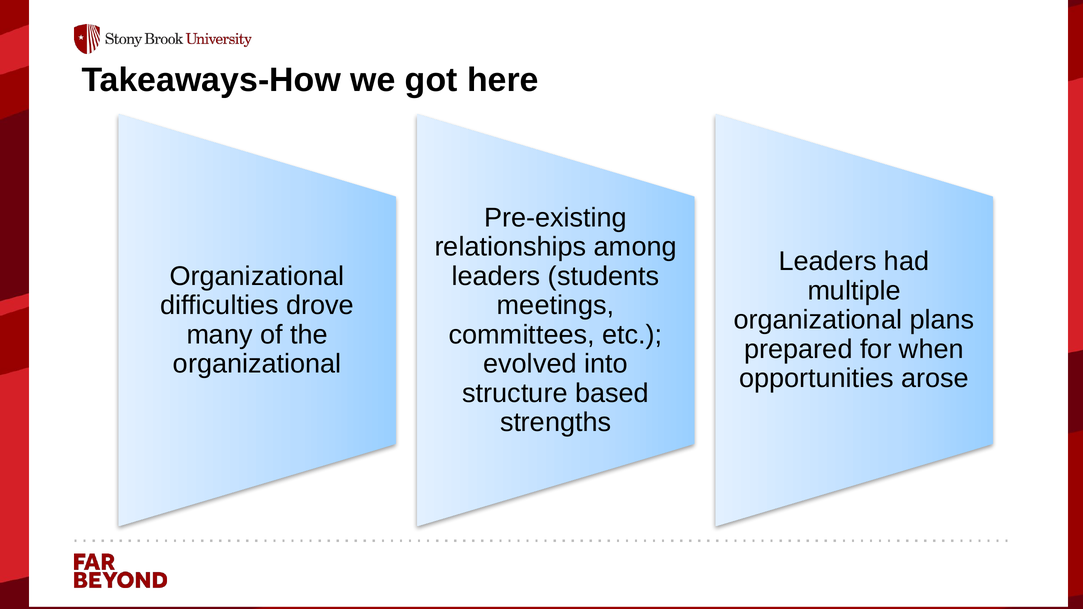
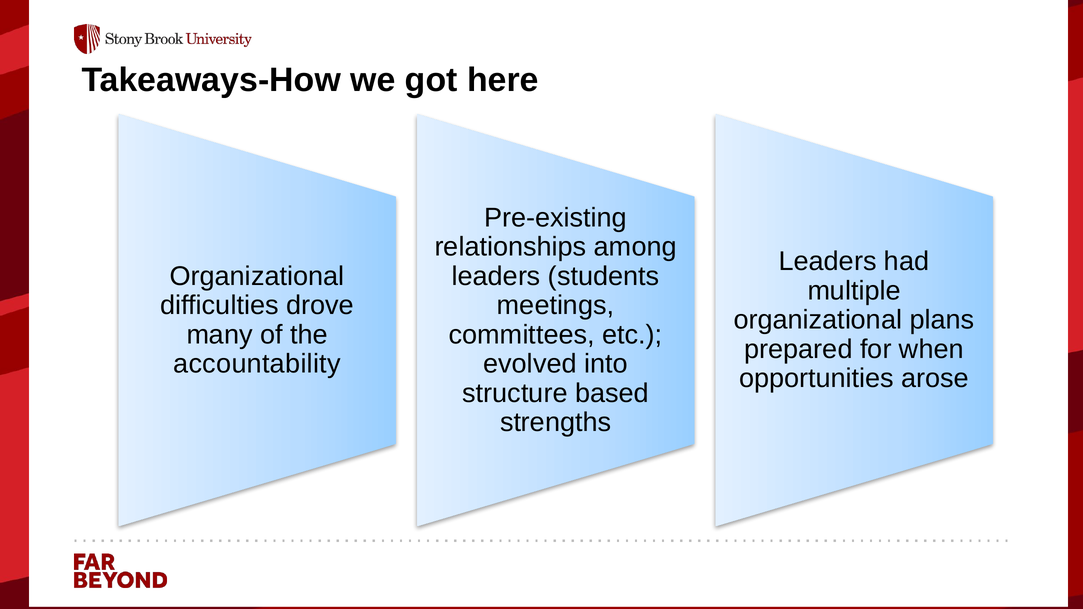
organizational: organizational -> accountability (257, 364)
